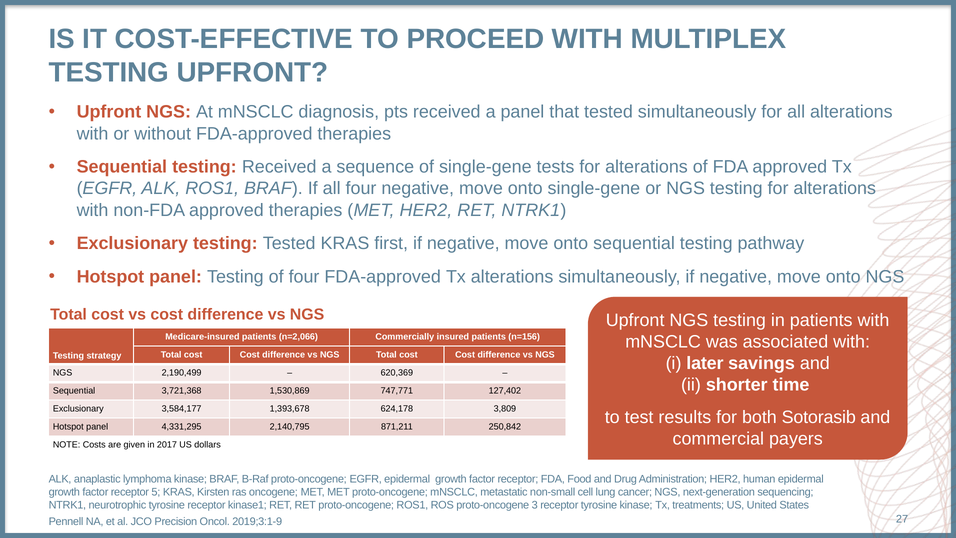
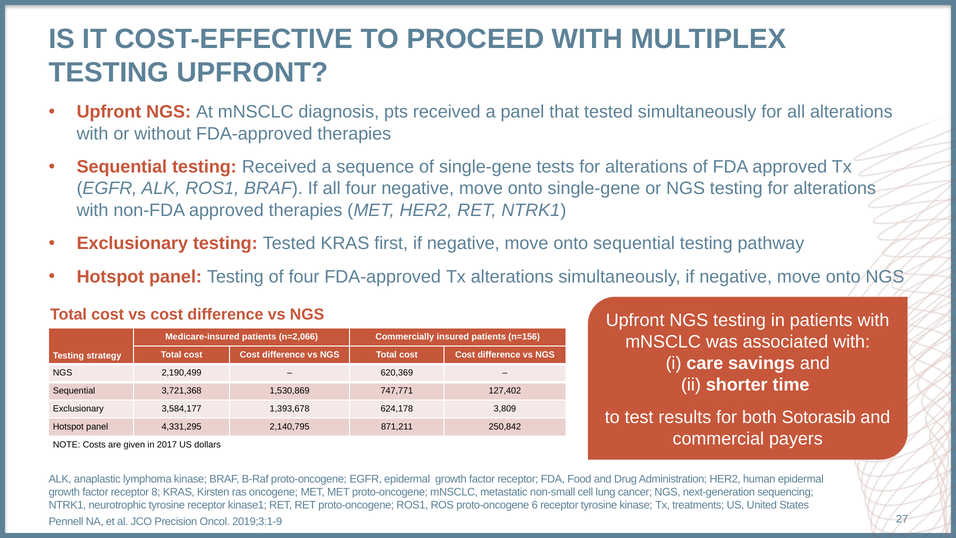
later: later -> care (705, 363)
5: 5 -> 8 (156, 492)
3: 3 -> 6 (535, 505)
